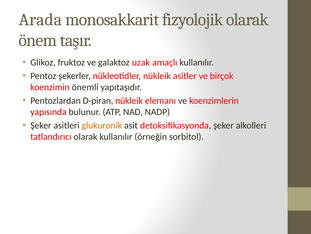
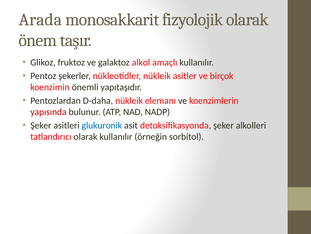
uzak: uzak -> alkol (141, 62)
D-piran: D-piran -> D-daha (98, 100)
glukuronik colour: orange -> blue (102, 125)
